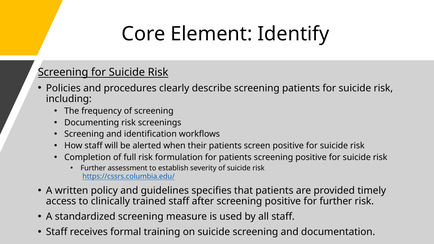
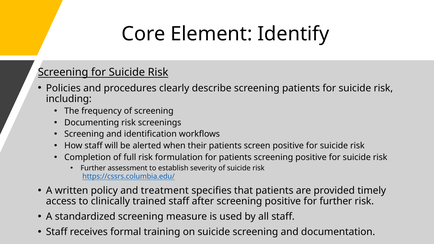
guidelines: guidelines -> treatment (165, 191)
